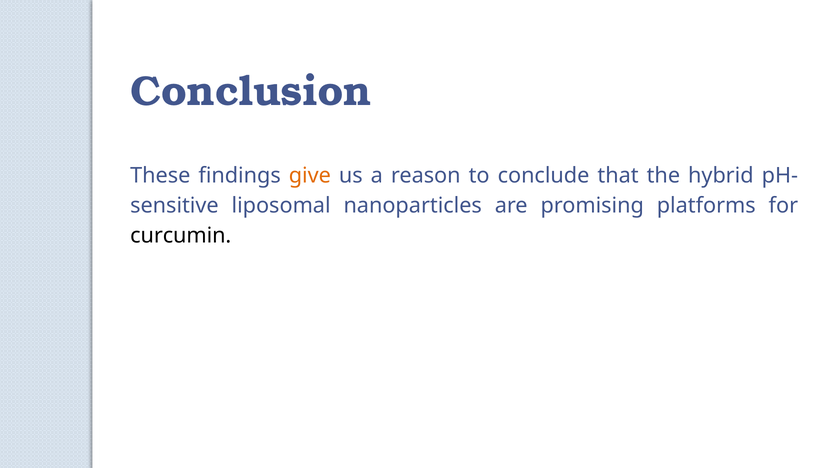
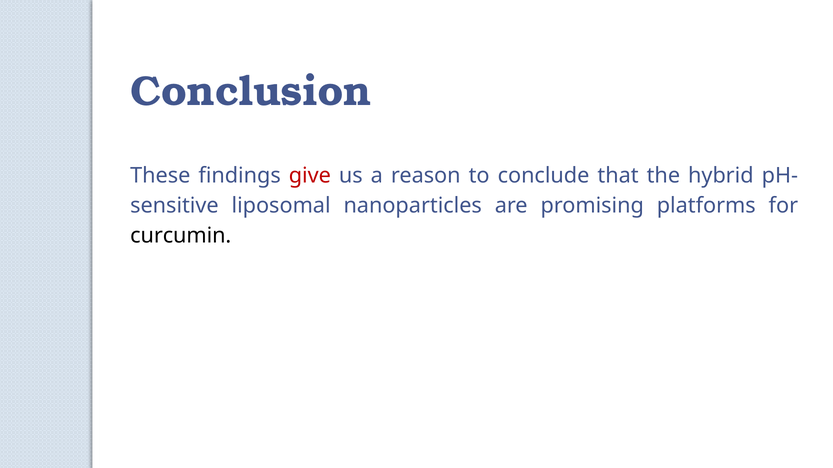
give colour: orange -> red (310, 176)
